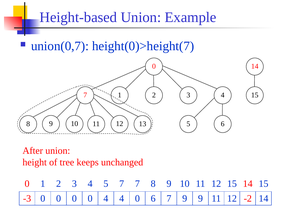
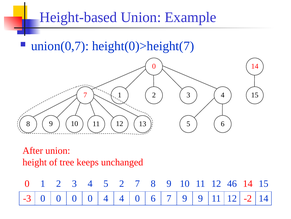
5 7: 7 -> 2 (122, 183)
12 15: 15 -> 46 (232, 183)
